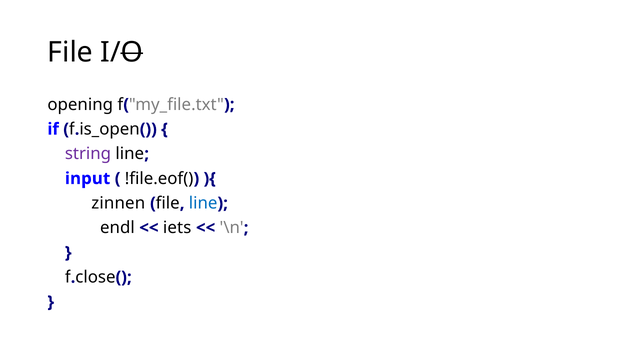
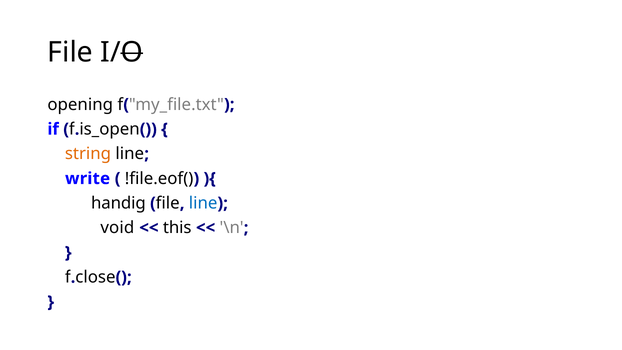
string colour: purple -> orange (88, 154)
input: input -> write (88, 178)
zinnen: zinnen -> handig (118, 203)
endl: endl -> void (117, 228)
iets: iets -> this (177, 228)
